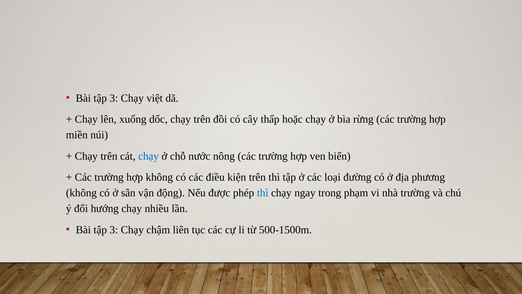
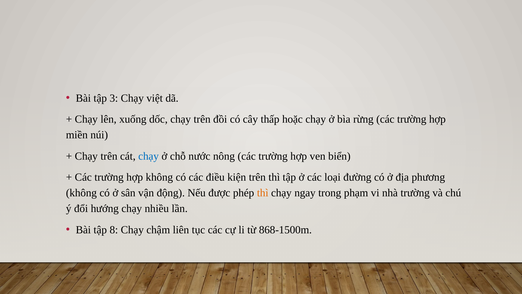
thì colour: blue -> orange (263, 193)
3: 3 -> 8 (114, 230)
500-1500m: 500-1500m -> 868-1500m (285, 230)
